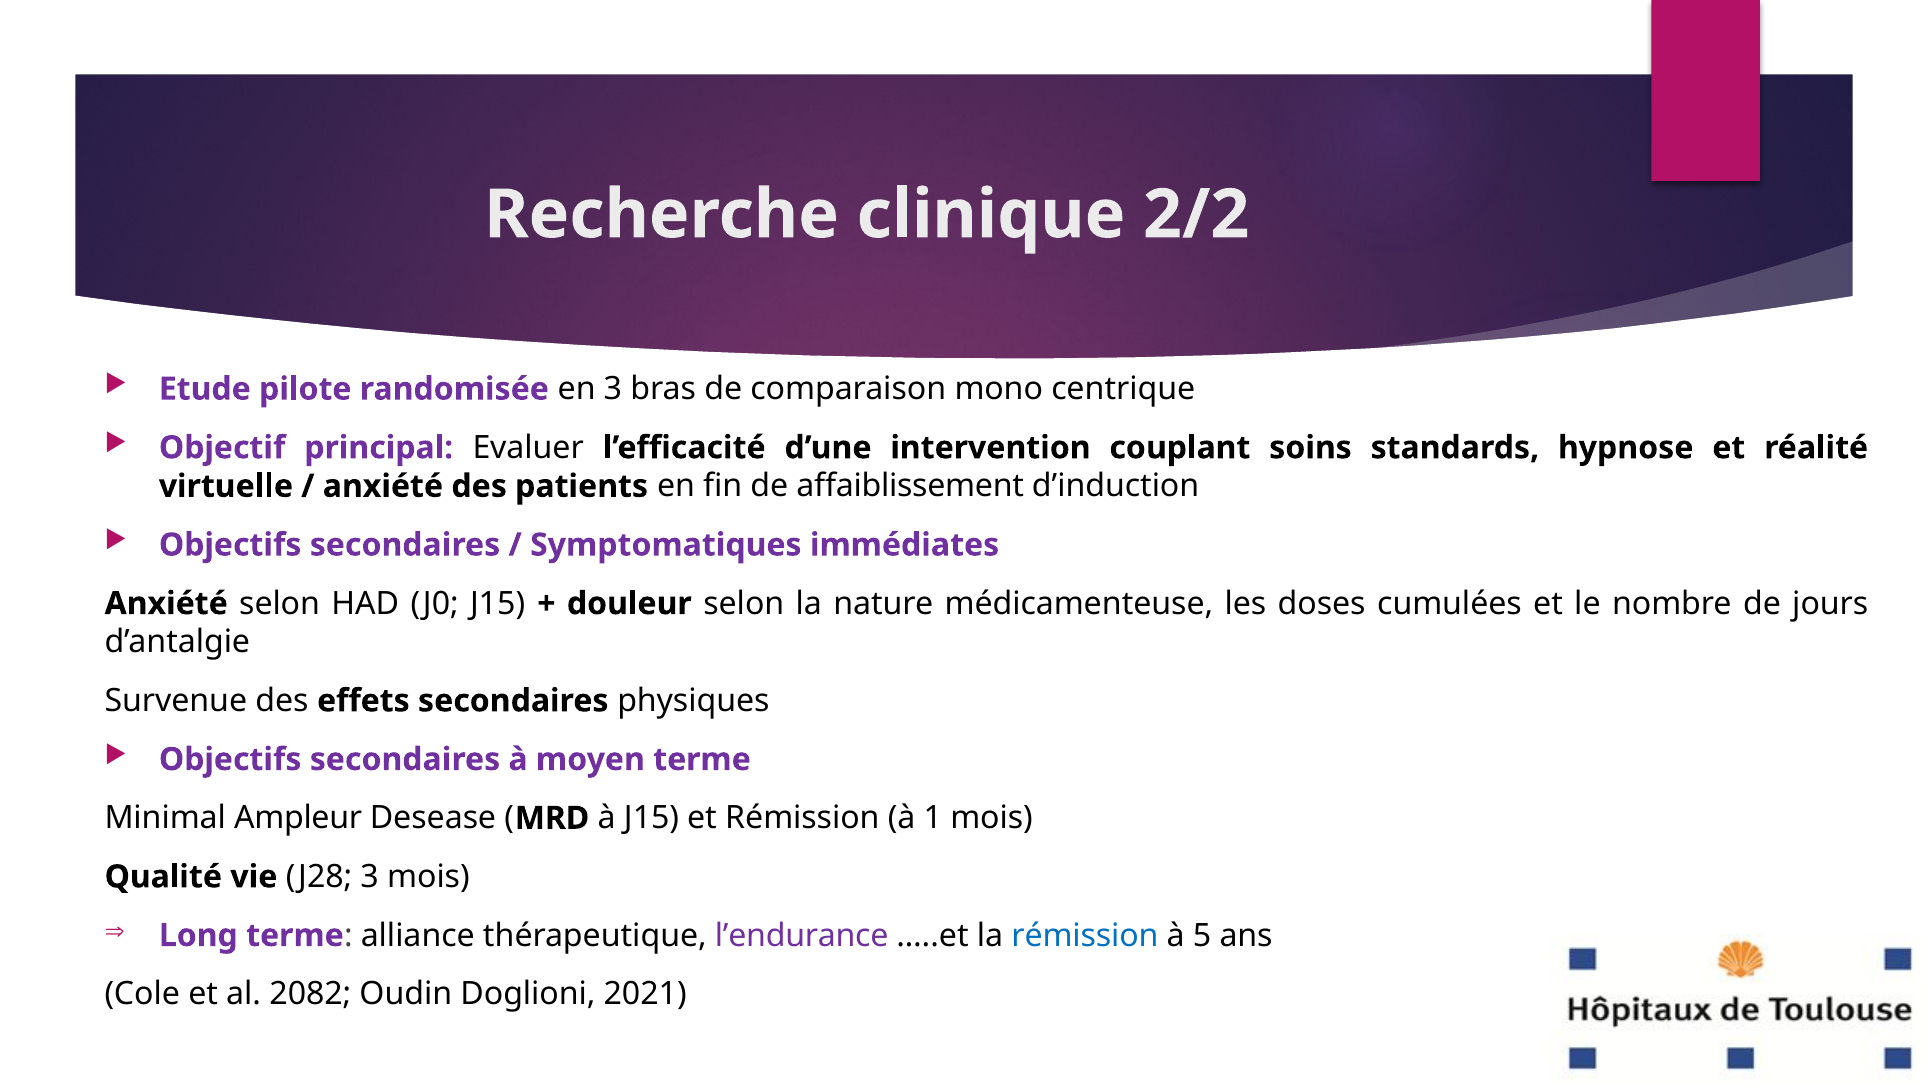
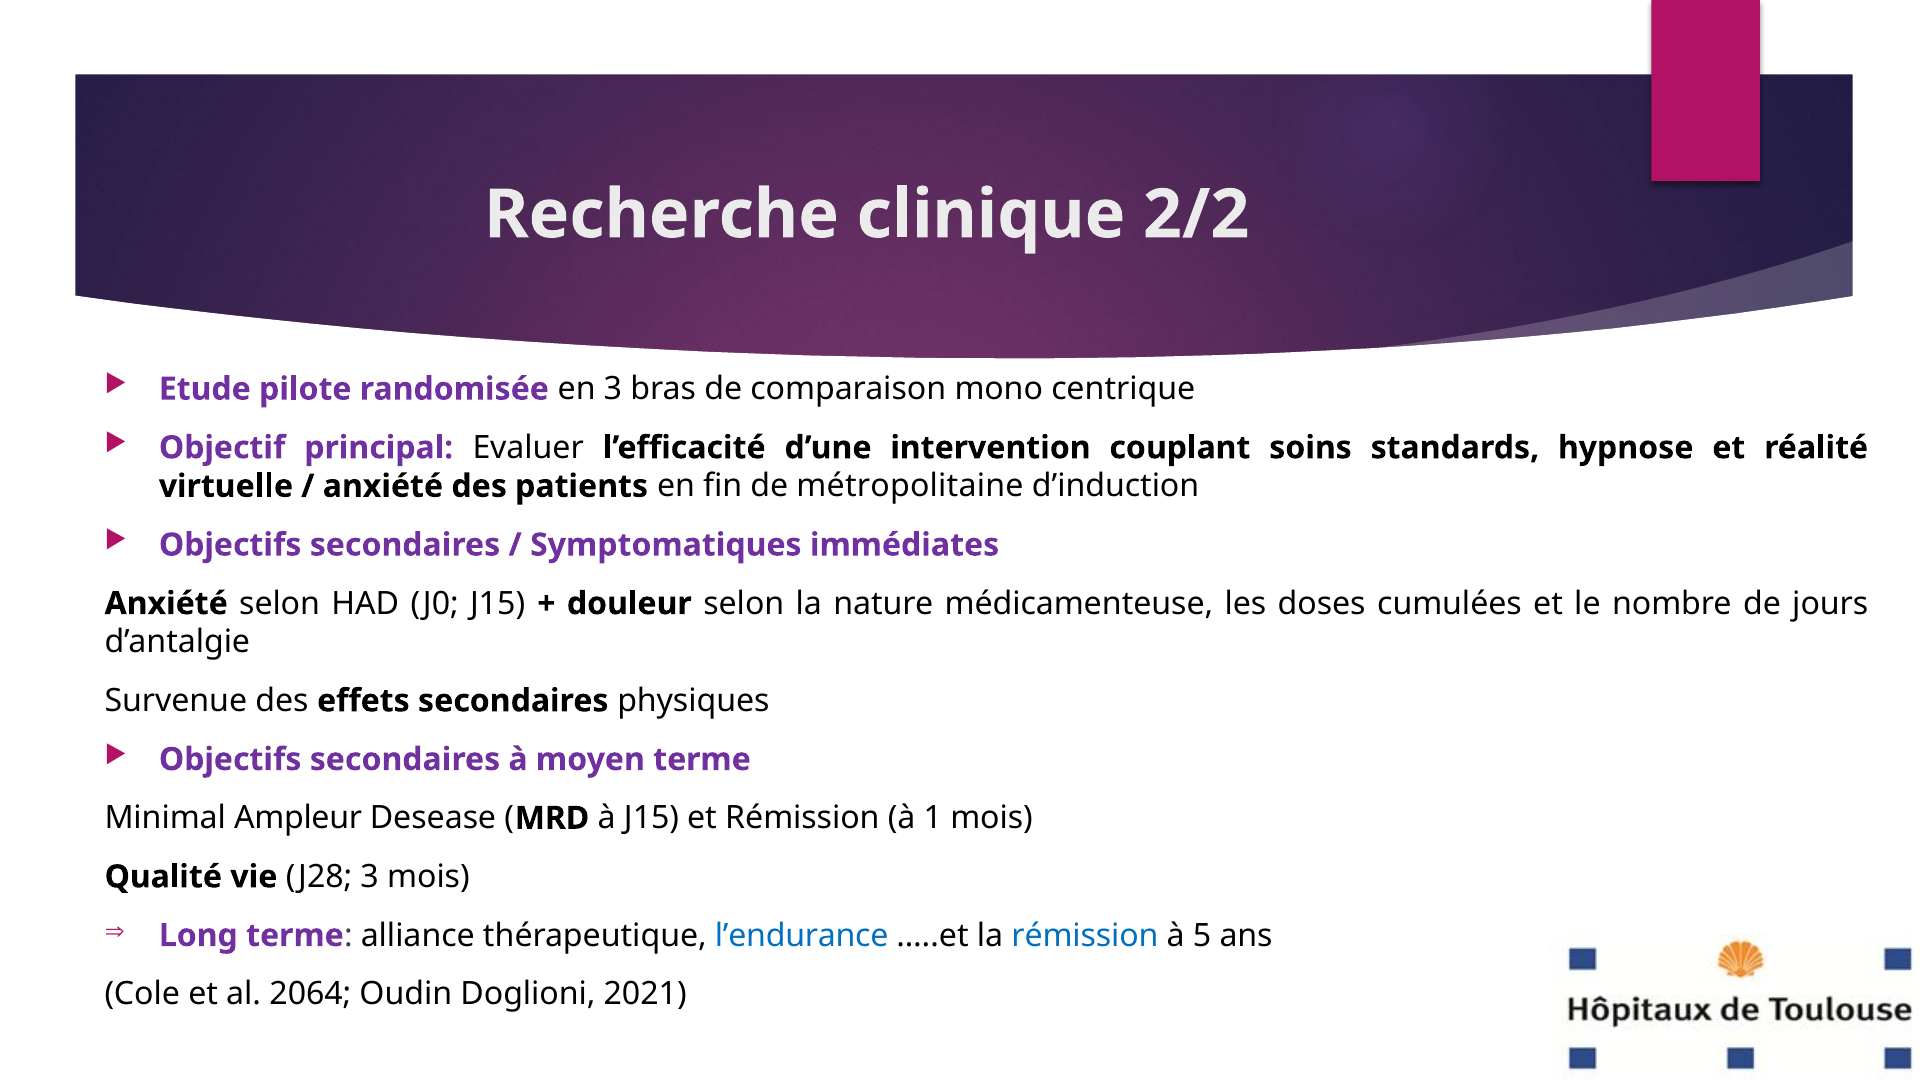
affaiblissement: affaiblissement -> métropolitaine (910, 486)
l’endurance colour: purple -> blue (802, 936)
2082: 2082 -> 2064 (310, 994)
